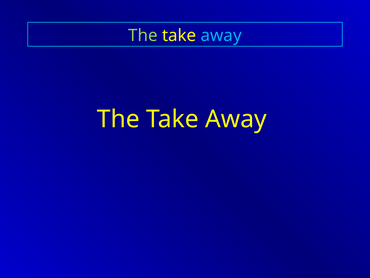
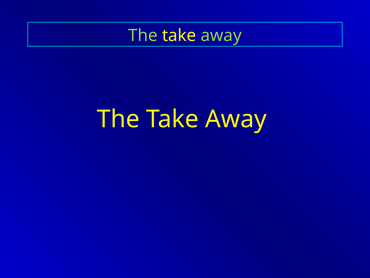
away colour: light blue -> light green (221, 35)
